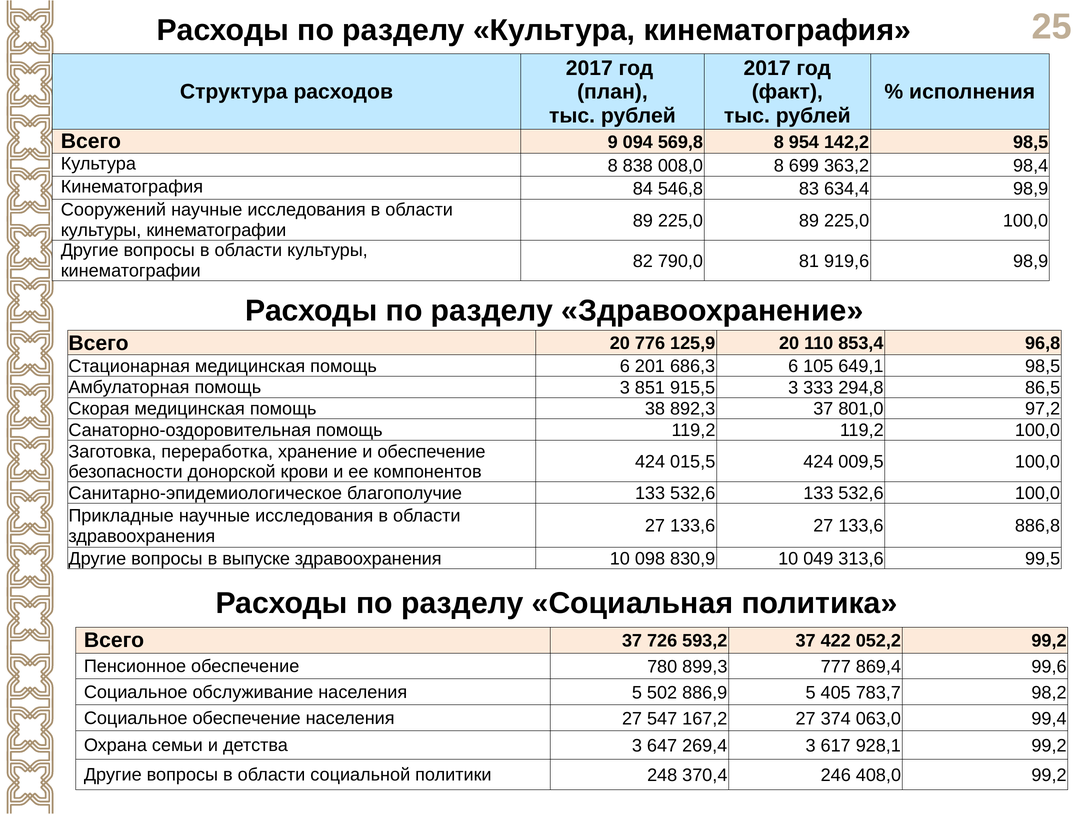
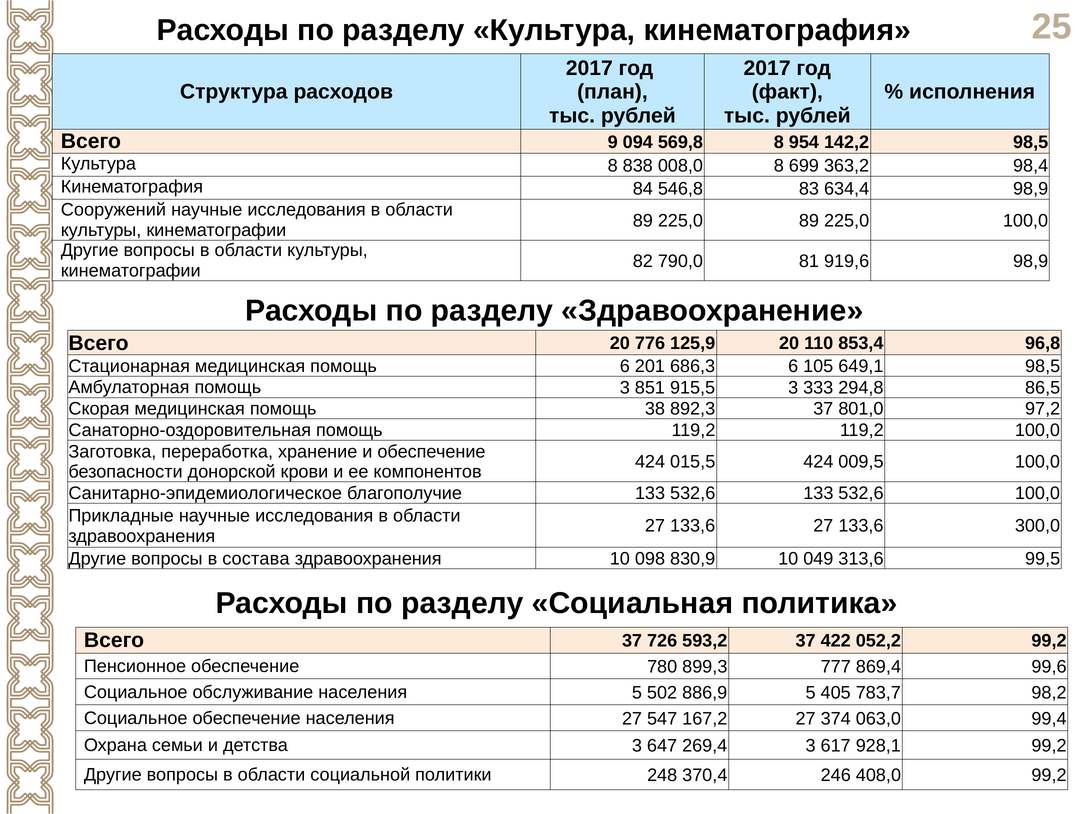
886,8: 886,8 -> 300,0 (1037, 526)
выпуске: выпуске -> состава (256, 559)
